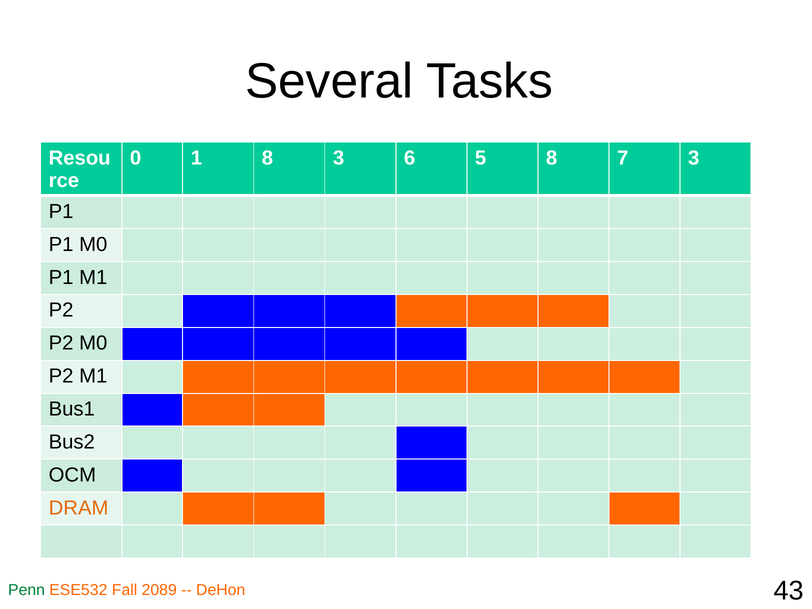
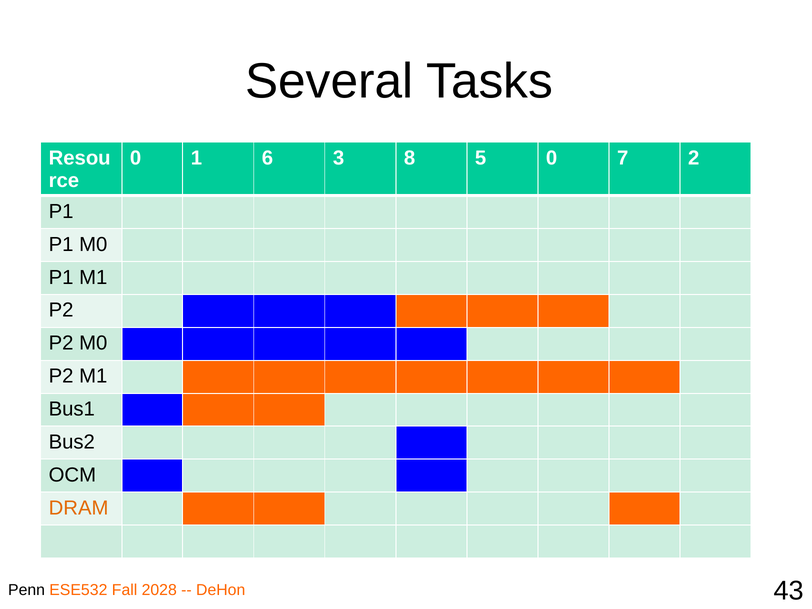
1 8: 8 -> 6 (267, 158)
6: 6 -> 8 (410, 158)
5 8: 8 -> 0 (552, 158)
7 3: 3 -> 2 (694, 158)
Penn colour: green -> black (27, 590)
2089: 2089 -> 2028 (159, 590)
